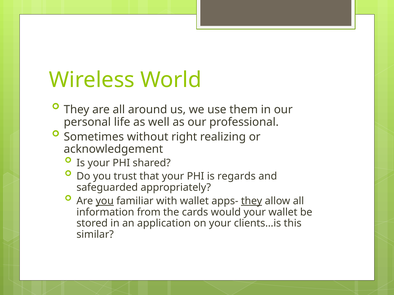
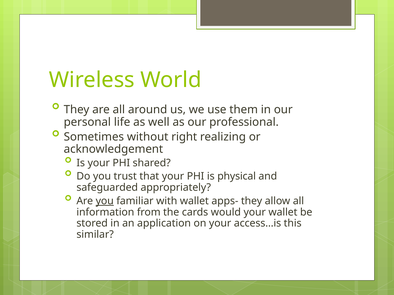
regards: regards -> physical (237, 177)
they underline: present -> none (252, 201)
clients…is: clients…is -> access…is (258, 224)
